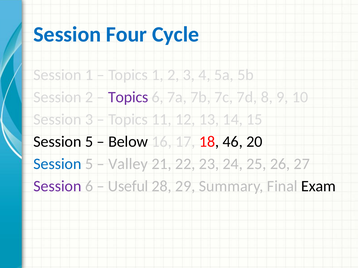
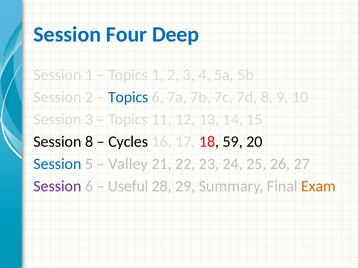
Cycle: Cycle -> Deep (176, 34)
Topics colour: purple -> blue (128, 97)
5: 5 -> 8 (89, 142)
Below: Below -> Cycles (128, 142)
46: 46 -> 59 (233, 142)
Exam colour: black -> orange (319, 186)
